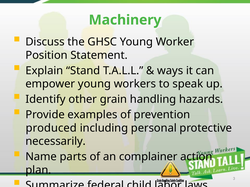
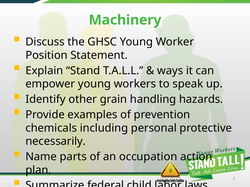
produced: produced -> chemicals (51, 128)
complainer: complainer -> occupation (148, 157)
